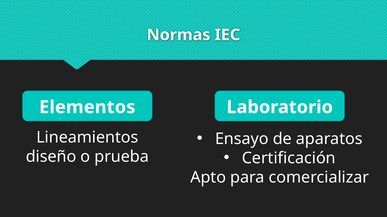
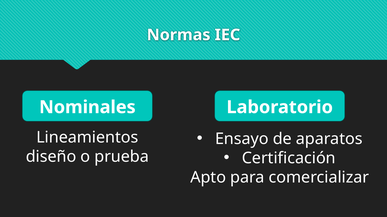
Elementos: Elementos -> Nominales (87, 108)
